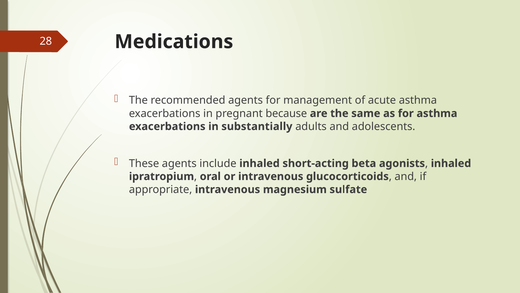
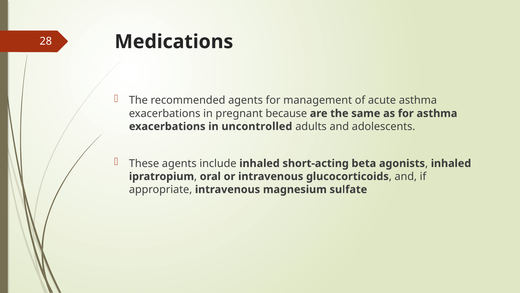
substantially: substantially -> uncontrolled (257, 126)
